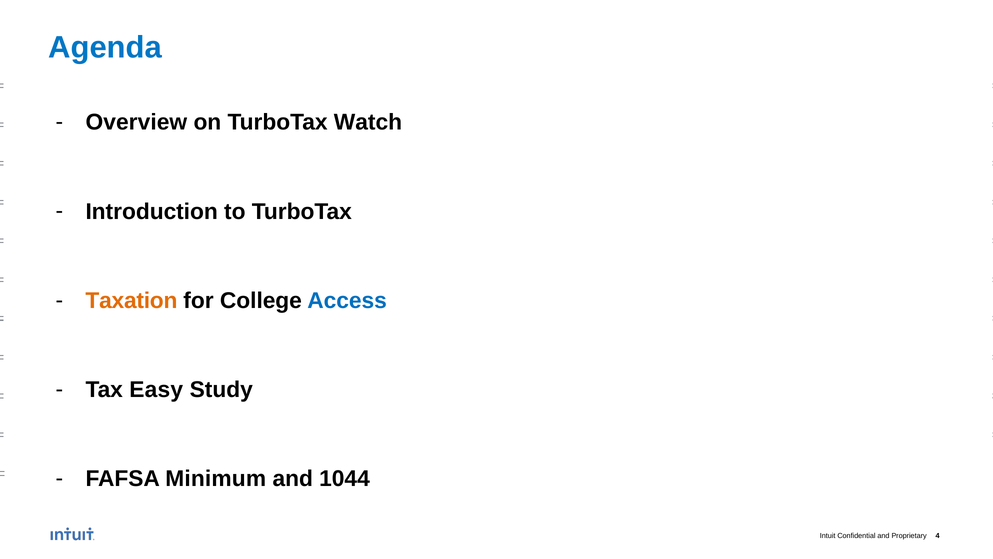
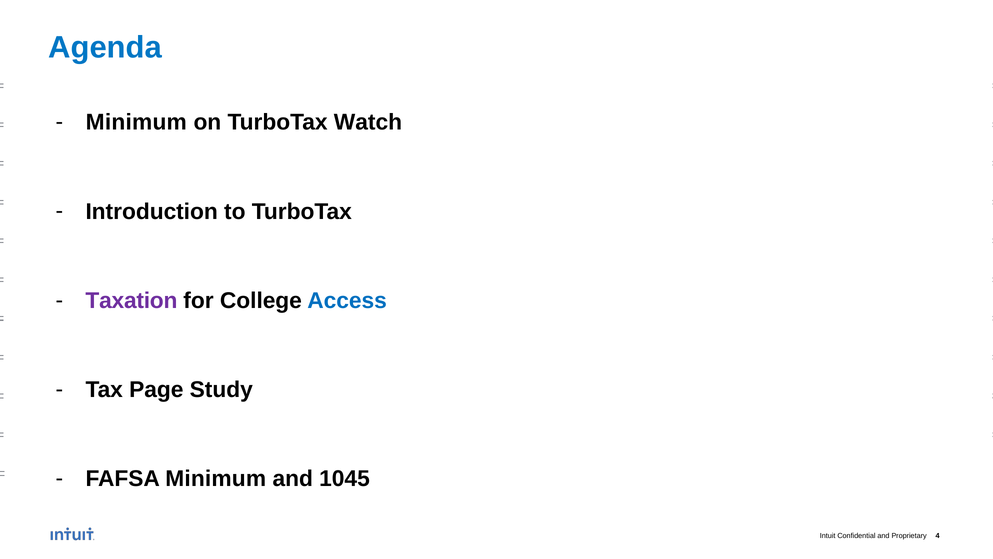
Overview: Overview -> Minimum (136, 122)
Taxation colour: orange -> purple (131, 301)
Easy: Easy -> Page (156, 390)
1044: 1044 -> 1045 (344, 479)
